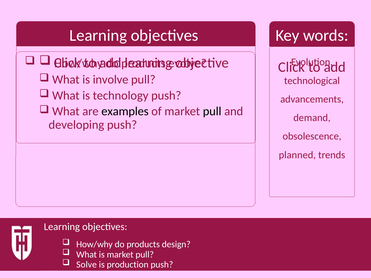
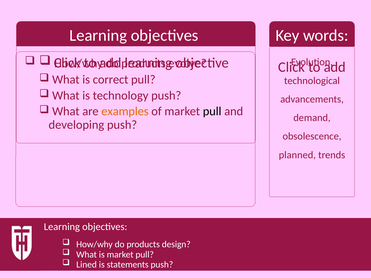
involve: involve -> correct (111, 80)
examples colour: black -> orange (125, 111)
Solve: Solve -> Lined (87, 265)
production: production -> statements (128, 265)
